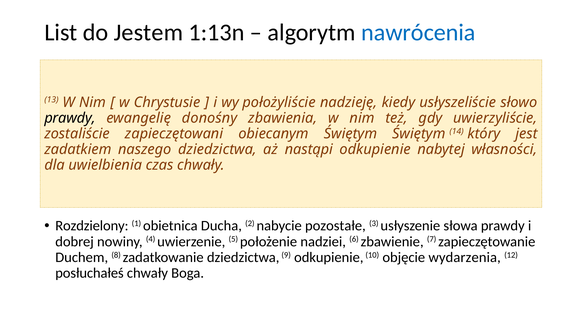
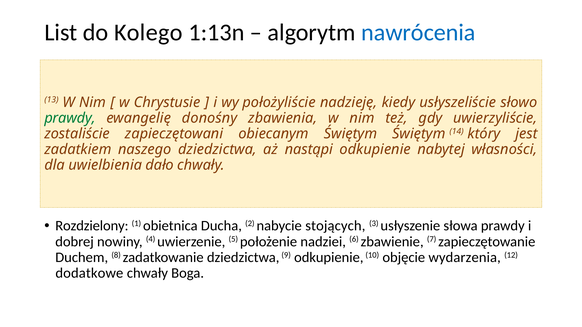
Jestem: Jestem -> Kolego (148, 33)
prawdy colour: black -> green (70, 118)
czas: czas -> dało (160, 165)
pozostałe: pozostałe -> stojących (335, 226)
posłuchałeś: posłuchałeś -> dodatkowe (89, 273)
